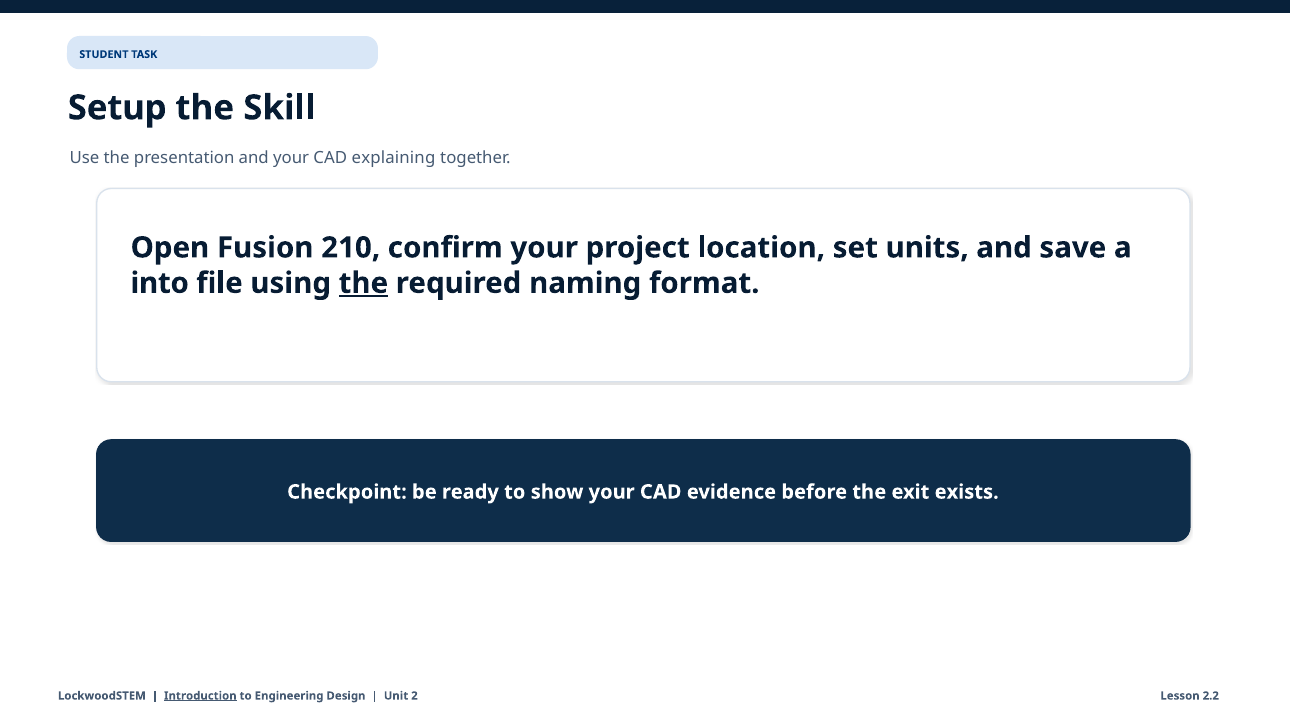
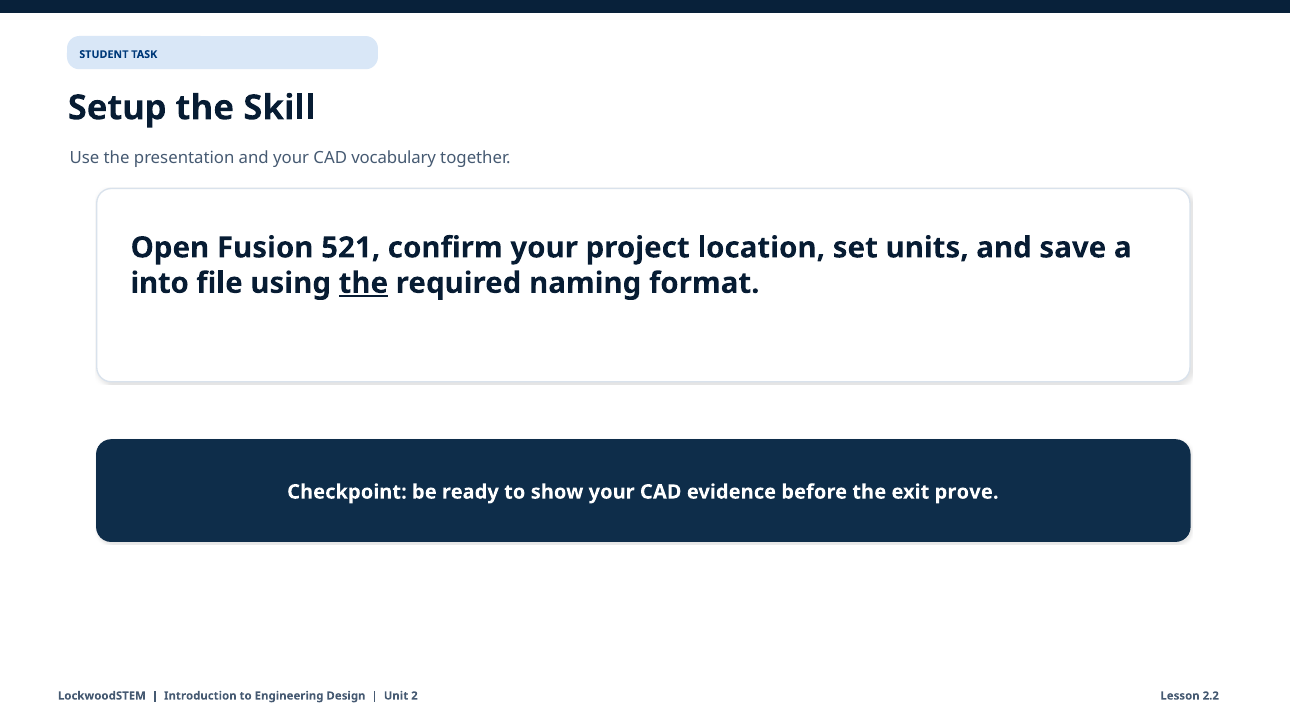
explaining: explaining -> vocabulary (394, 158)
210: 210 -> 521 (351, 248)
exists: exists -> prove (967, 492)
Introduction underline: present -> none (200, 696)
